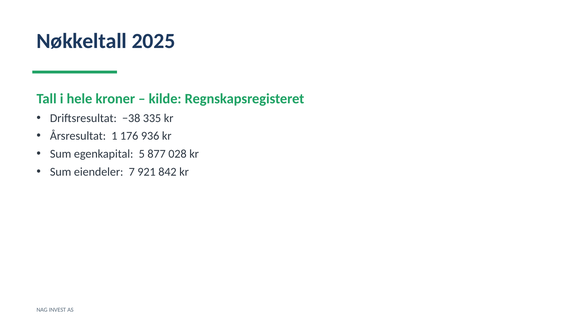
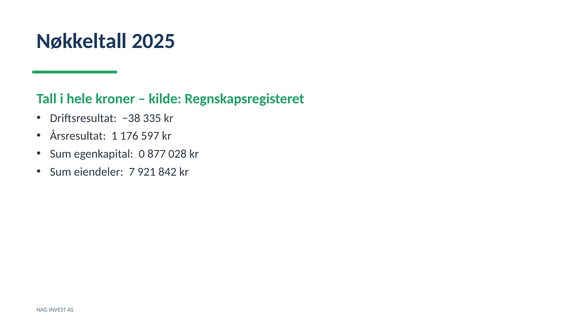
936: 936 -> 597 (150, 136)
5: 5 -> 0 (142, 154)
